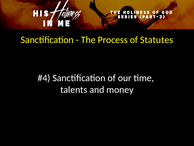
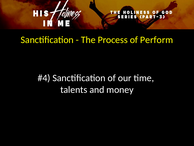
Statutes: Statutes -> Perform (157, 40)
